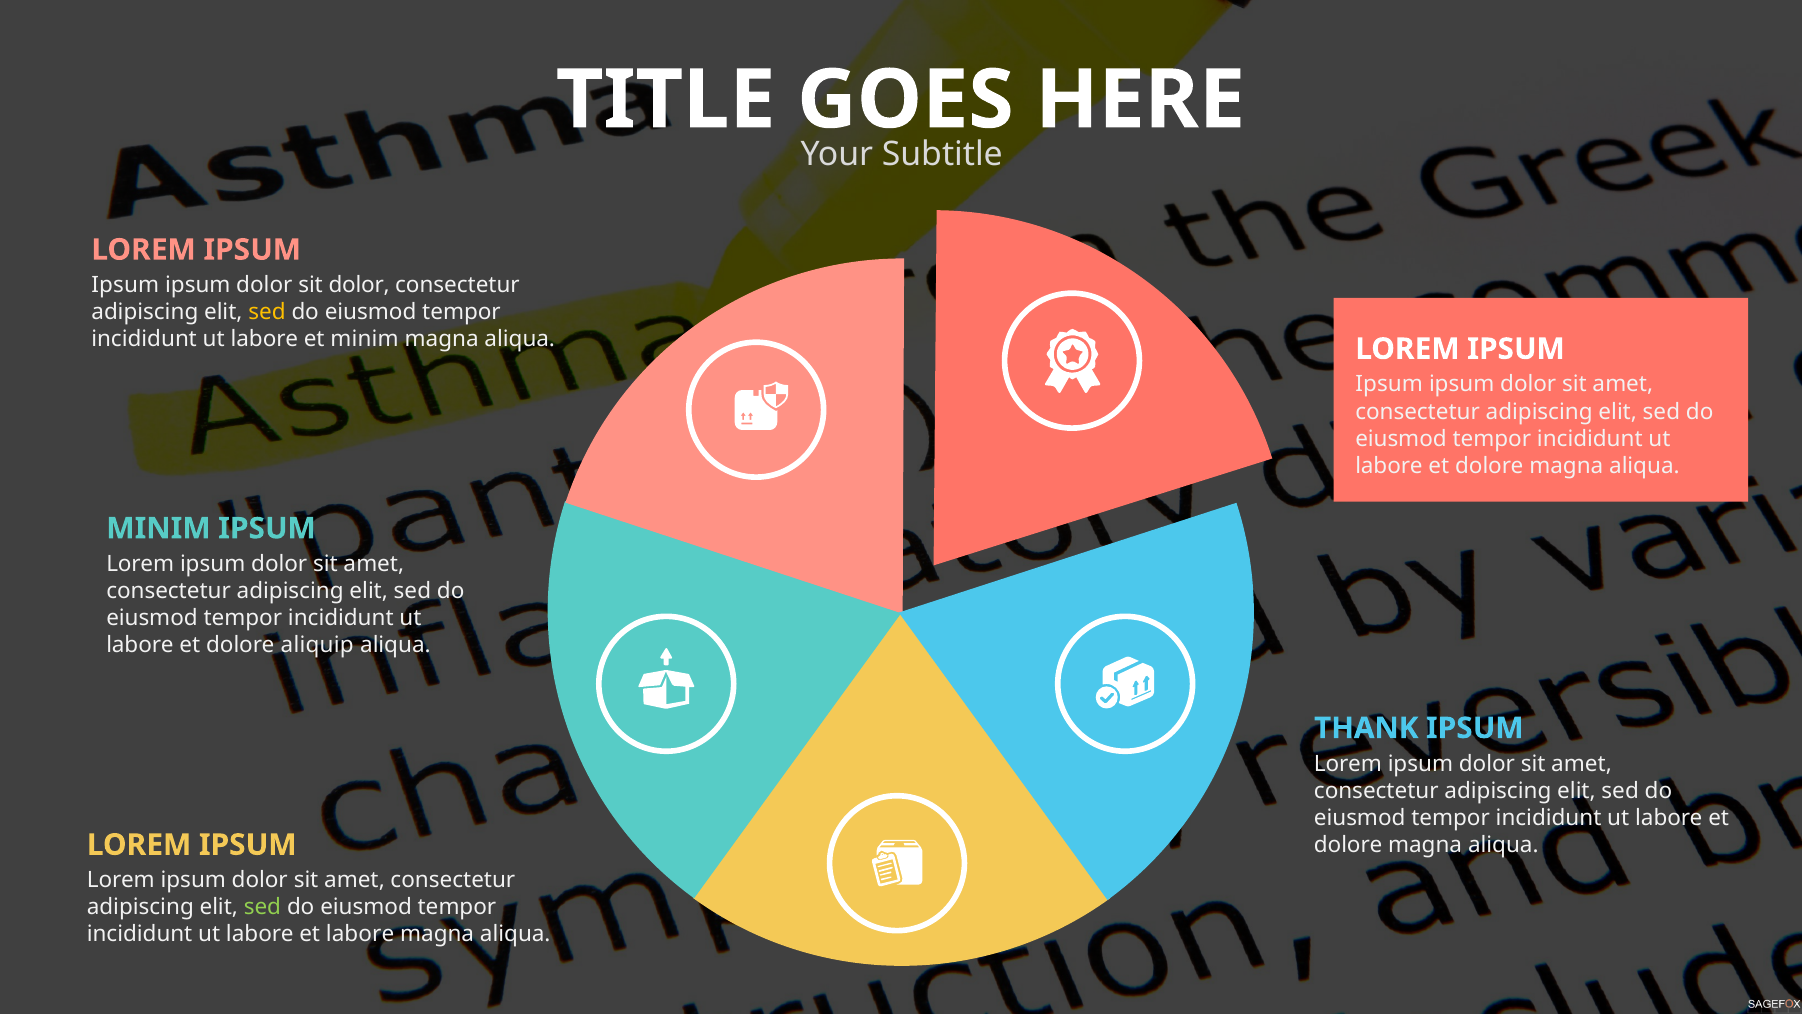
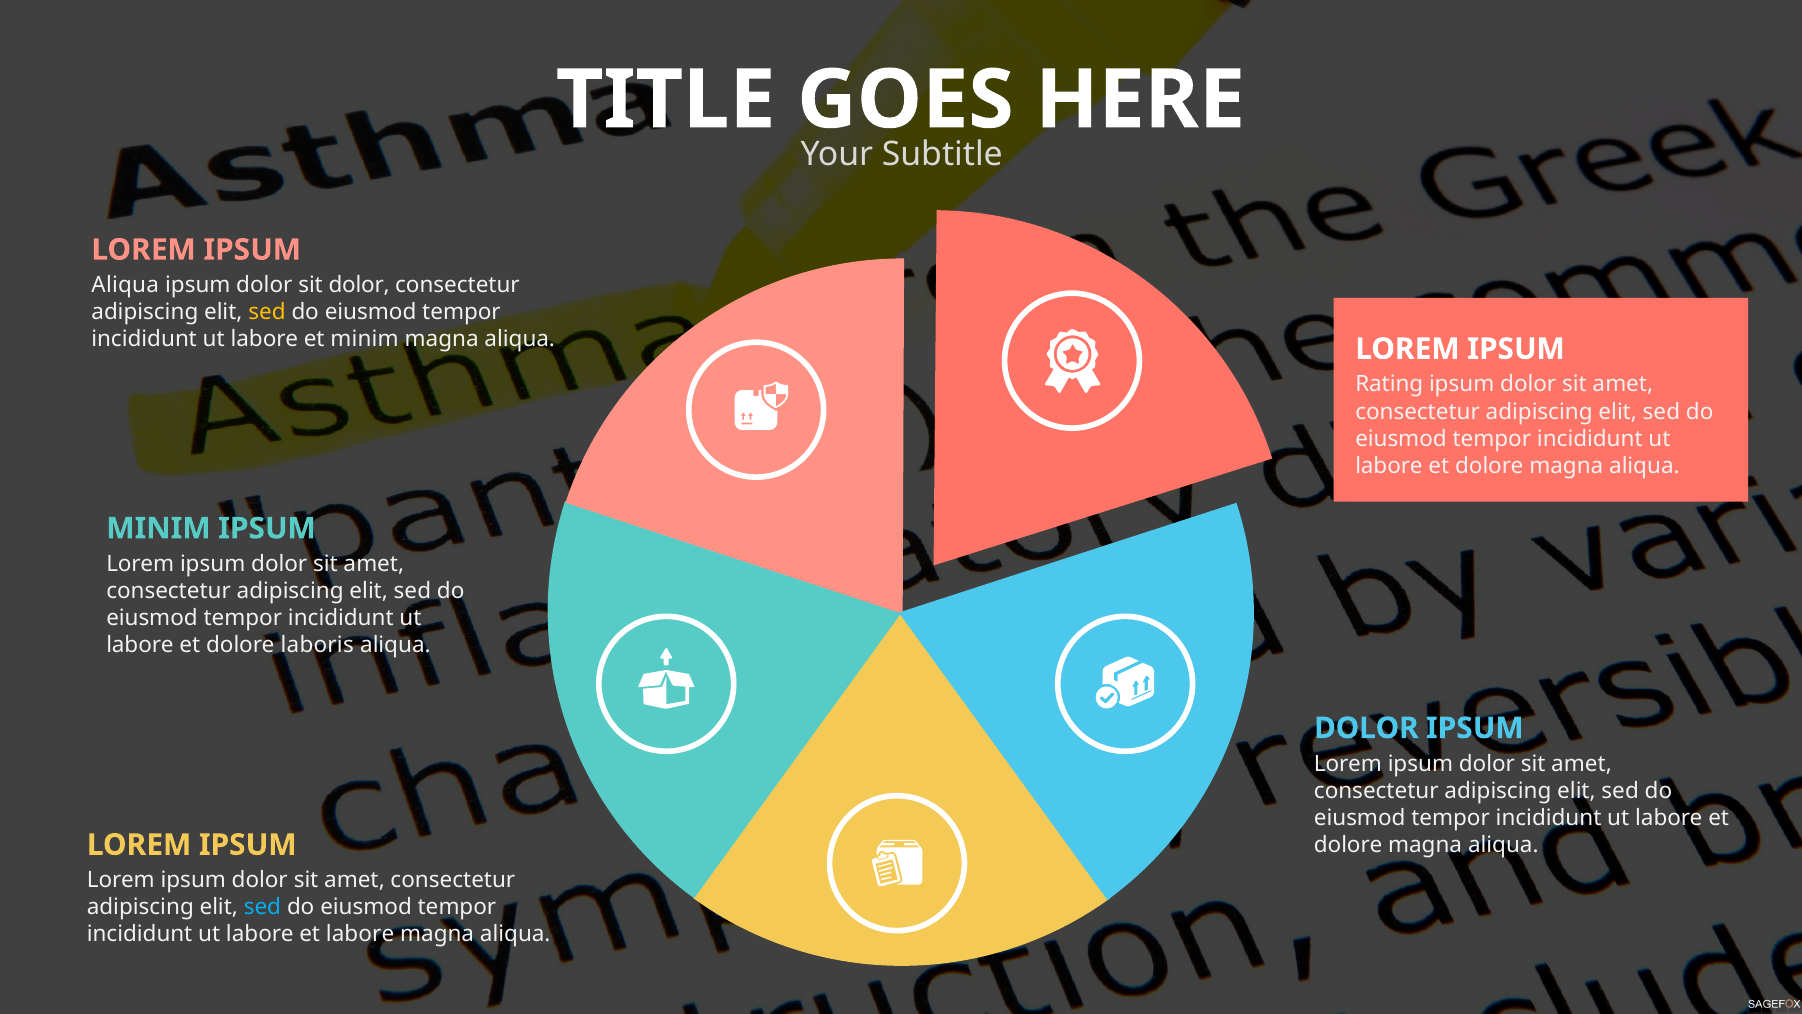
Ipsum: Ipsum -> Aliqua (125, 285)
Ipsum: Ipsum -> Rating (1389, 384)
aliquip: aliquip -> laboris (317, 645)
THANK: THANK -> DOLOR (1366, 728)
sed colour: light green -> light blue (262, 907)
